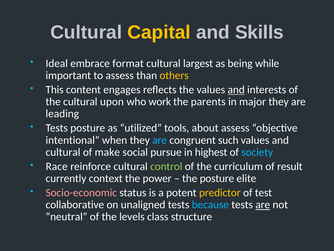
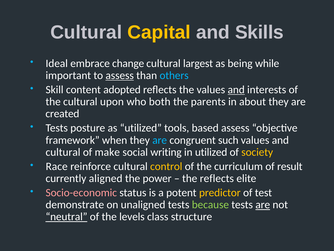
format: format -> change (128, 63)
assess underline: none -> present (120, 75)
others colour: yellow -> light blue (174, 75)
This: This -> Skill (55, 90)
engages: engages -> adopted (122, 90)
work: work -> both (160, 102)
major: major -> about (253, 102)
leading: leading -> created (62, 114)
about: about -> based (205, 128)
intentional: intentional -> framework (73, 140)
pursue: pursue -> writing (166, 152)
in highest: highest -> utilized (211, 152)
society colour: light blue -> yellow (257, 152)
control colour: light green -> yellow (166, 166)
context: context -> aligned (106, 178)
the posture: posture -> reflects (217, 178)
collaborative: collaborative -> demonstrate (75, 204)
because colour: light blue -> light green (210, 204)
neutral underline: none -> present (66, 216)
